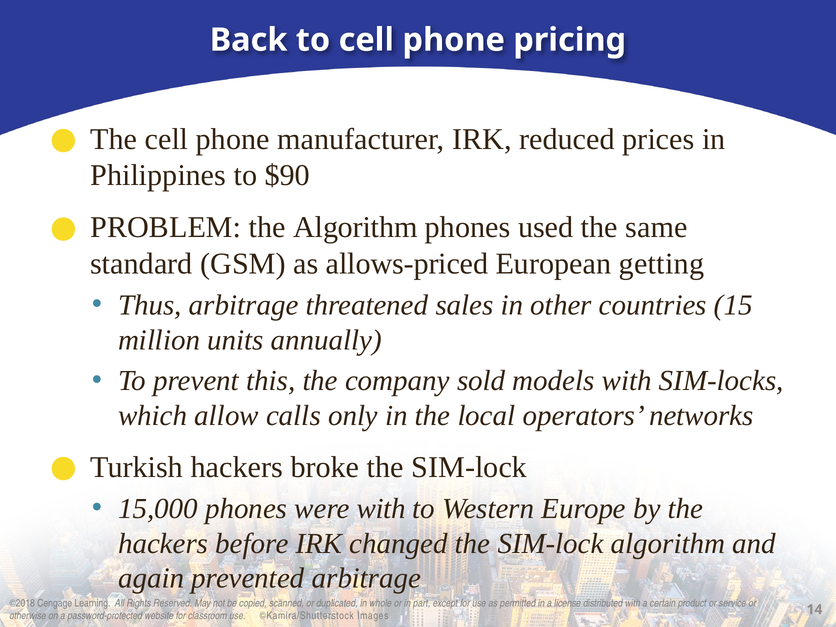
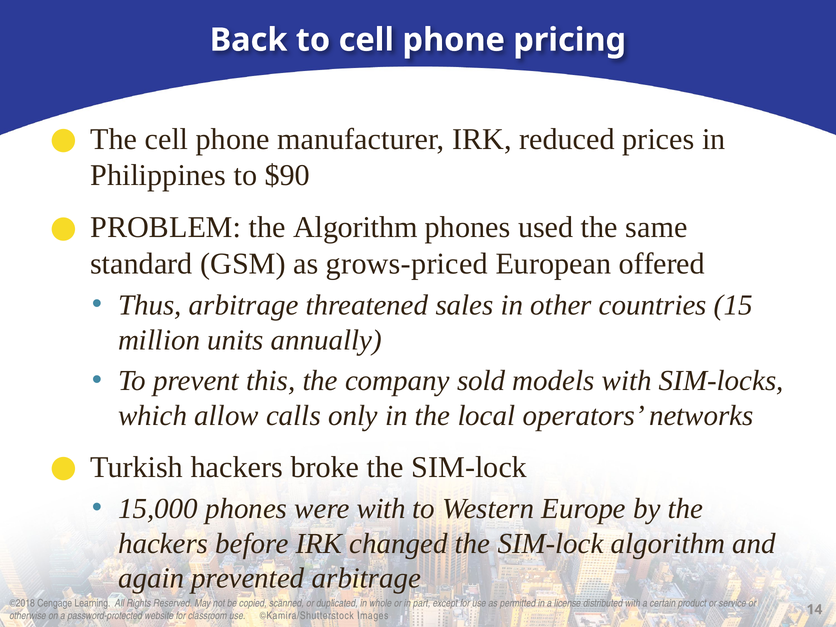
allows-priced: allows-priced -> grows-priced (407, 264)
getting: getting -> offered (662, 264)
